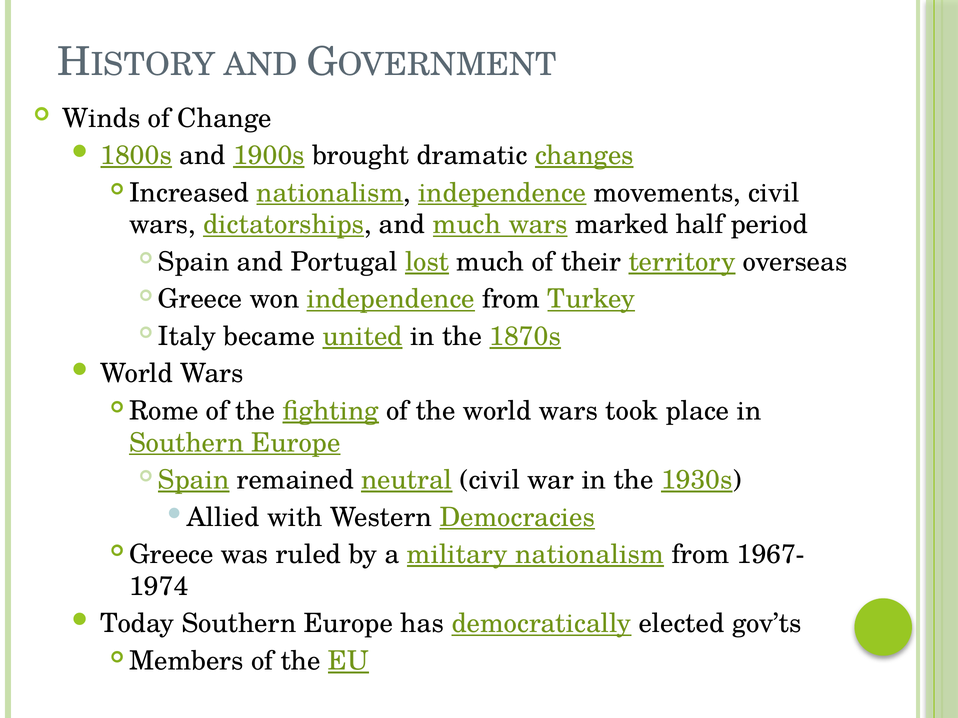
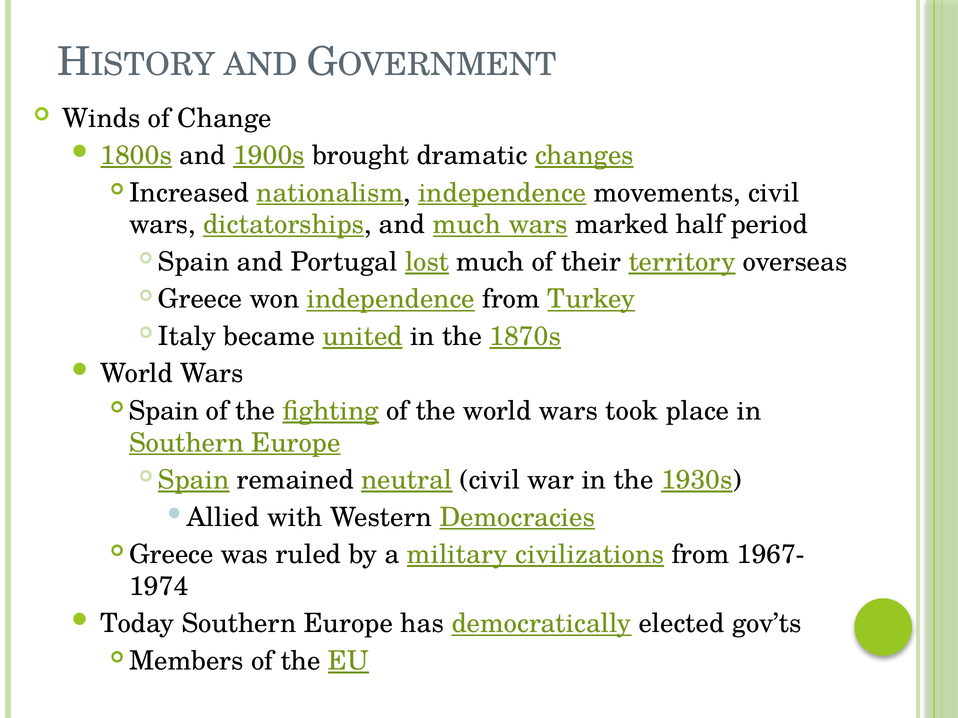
Rome: Rome -> Spain (164, 411)
military nationalism: nationalism -> civilizations (590, 555)
